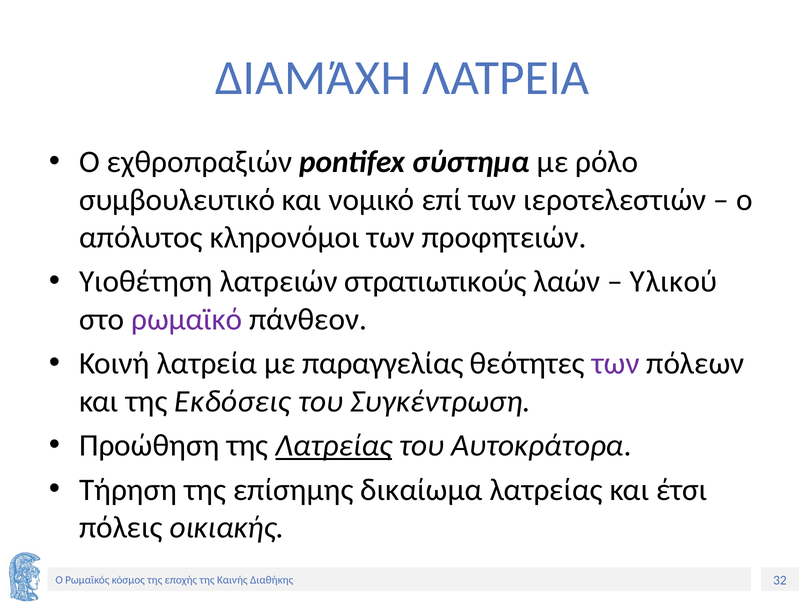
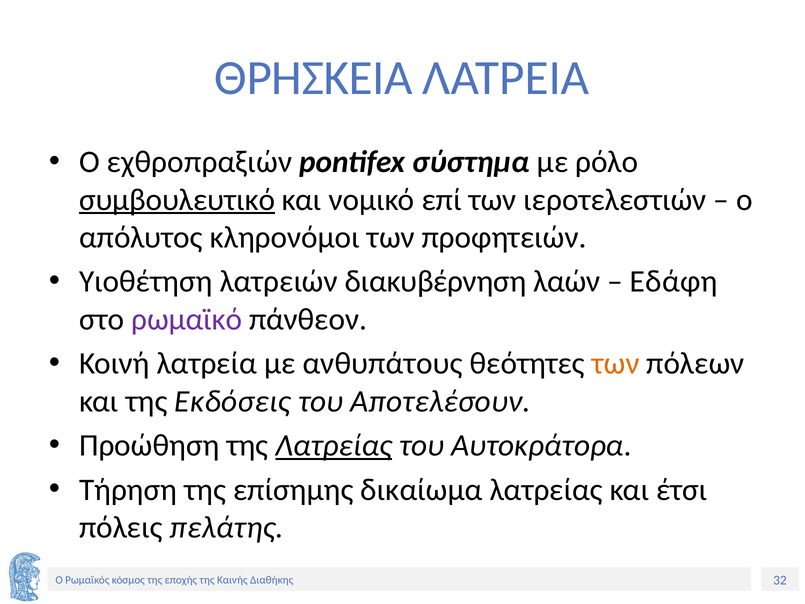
ΔΙΑΜΆΧΗ: ΔΙΑΜΆΧΗ -> ΘΡΗΣΚΕΙΑ (313, 78)
συμβουλευτικό underline: none -> present (177, 200)
στρατιωτικούς: στρατιωτικούς -> διακυβέρνηση (436, 282)
Υλικού: Υλικού -> Εδάφη (674, 282)
παραγγελίας: παραγγελίας -> ανθυπάτους (383, 363)
των colour: purple -> orange (616, 363)
Συγκέντρωση: Συγκέντρωση -> Αποτελέσουν (440, 401)
οικιακής: οικιακής -> πελάτης (227, 527)
